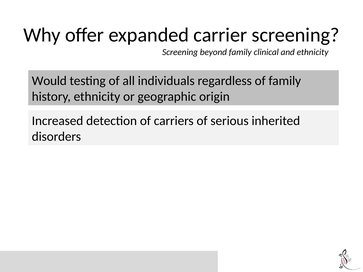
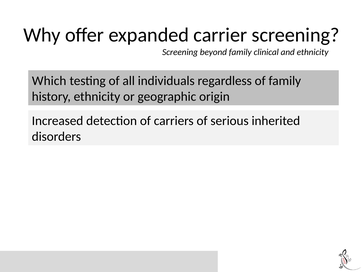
Would: Would -> Which (49, 81)
